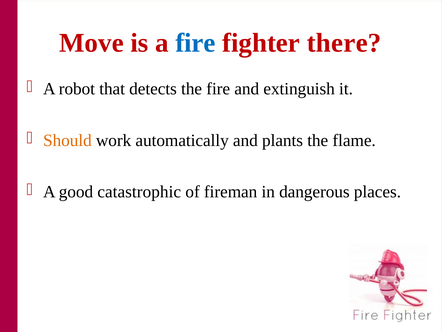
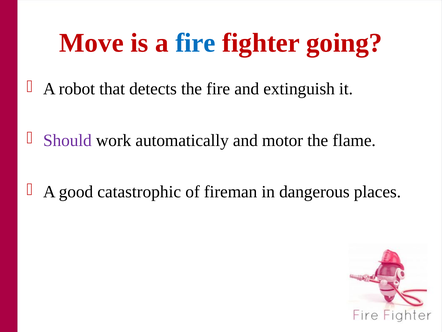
there: there -> going (344, 43)
Should colour: orange -> purple (67, 140)
plants: plants -> motor (283, 140)
